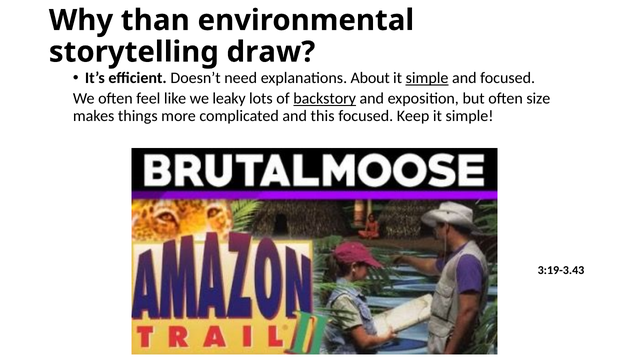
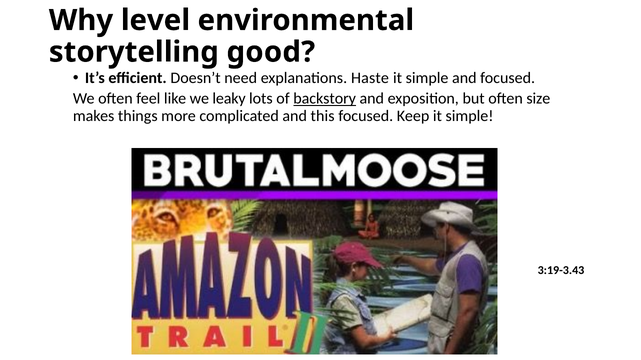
than: than -> level (155, 20)
draw: draw -> good (271, 52)
About: About -> Haste (370, 78)
simple underline: present -> none (427, 78)
